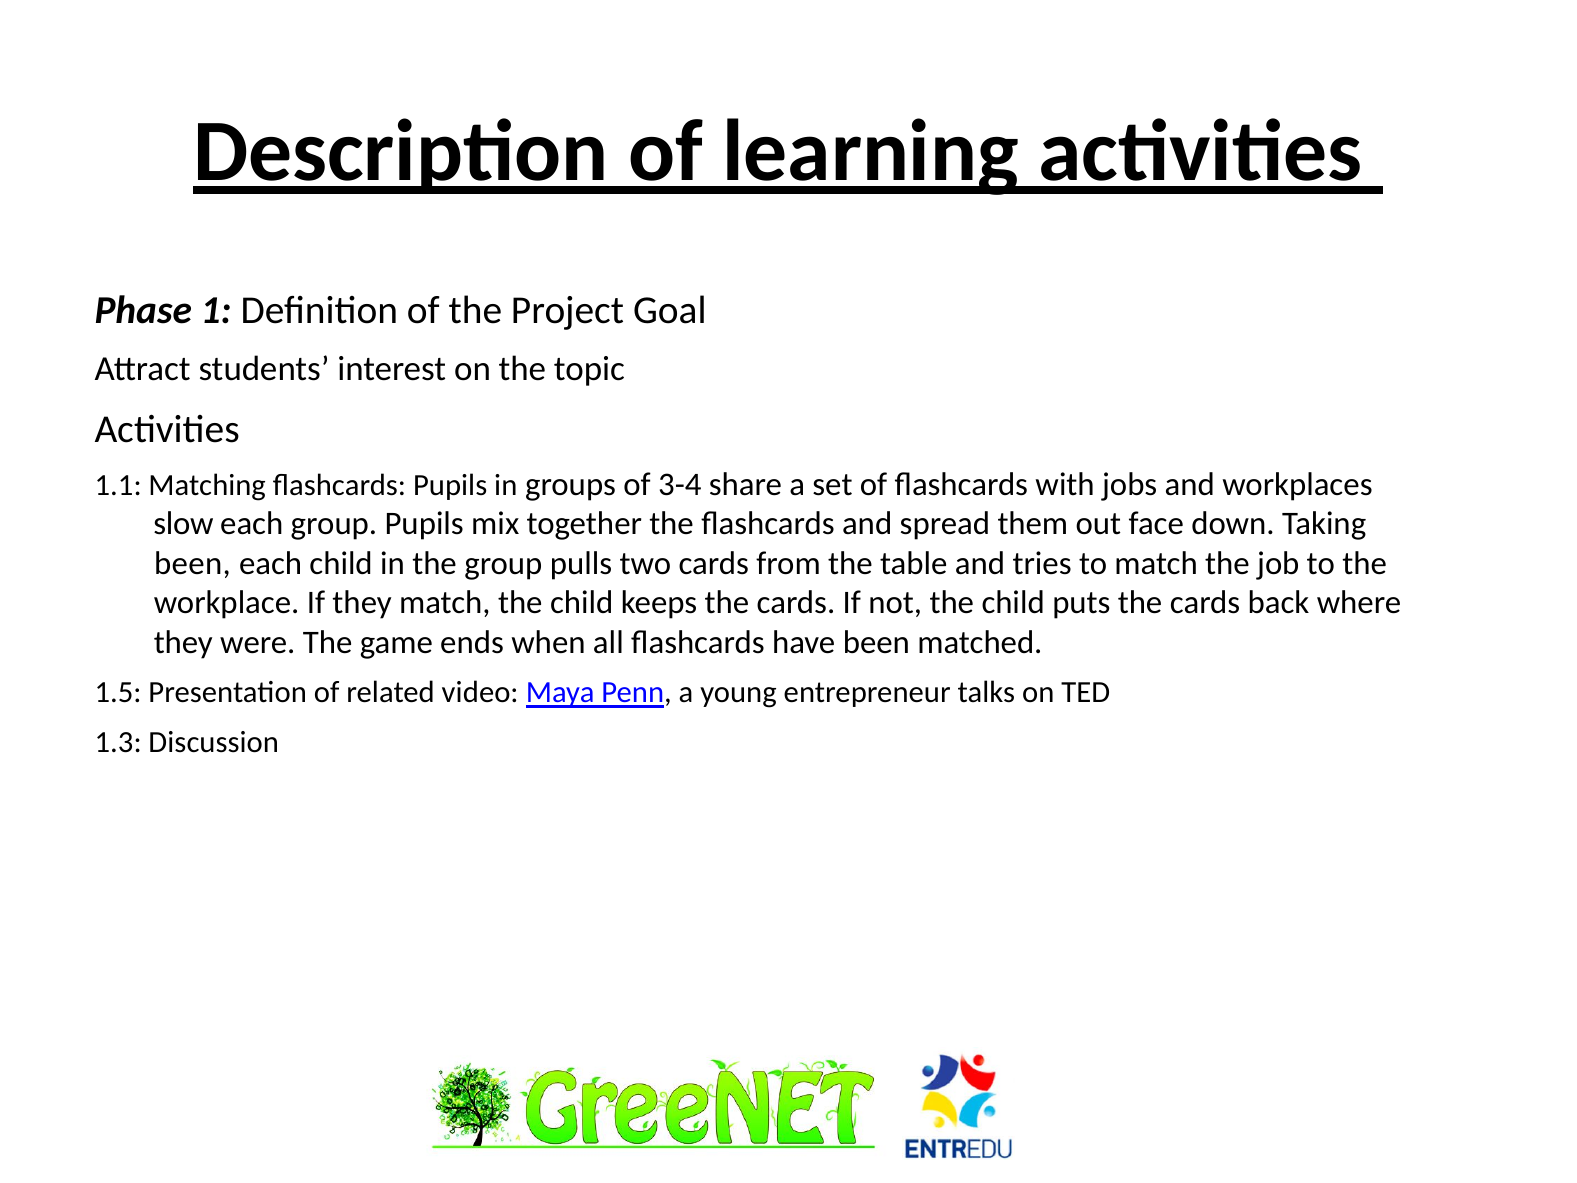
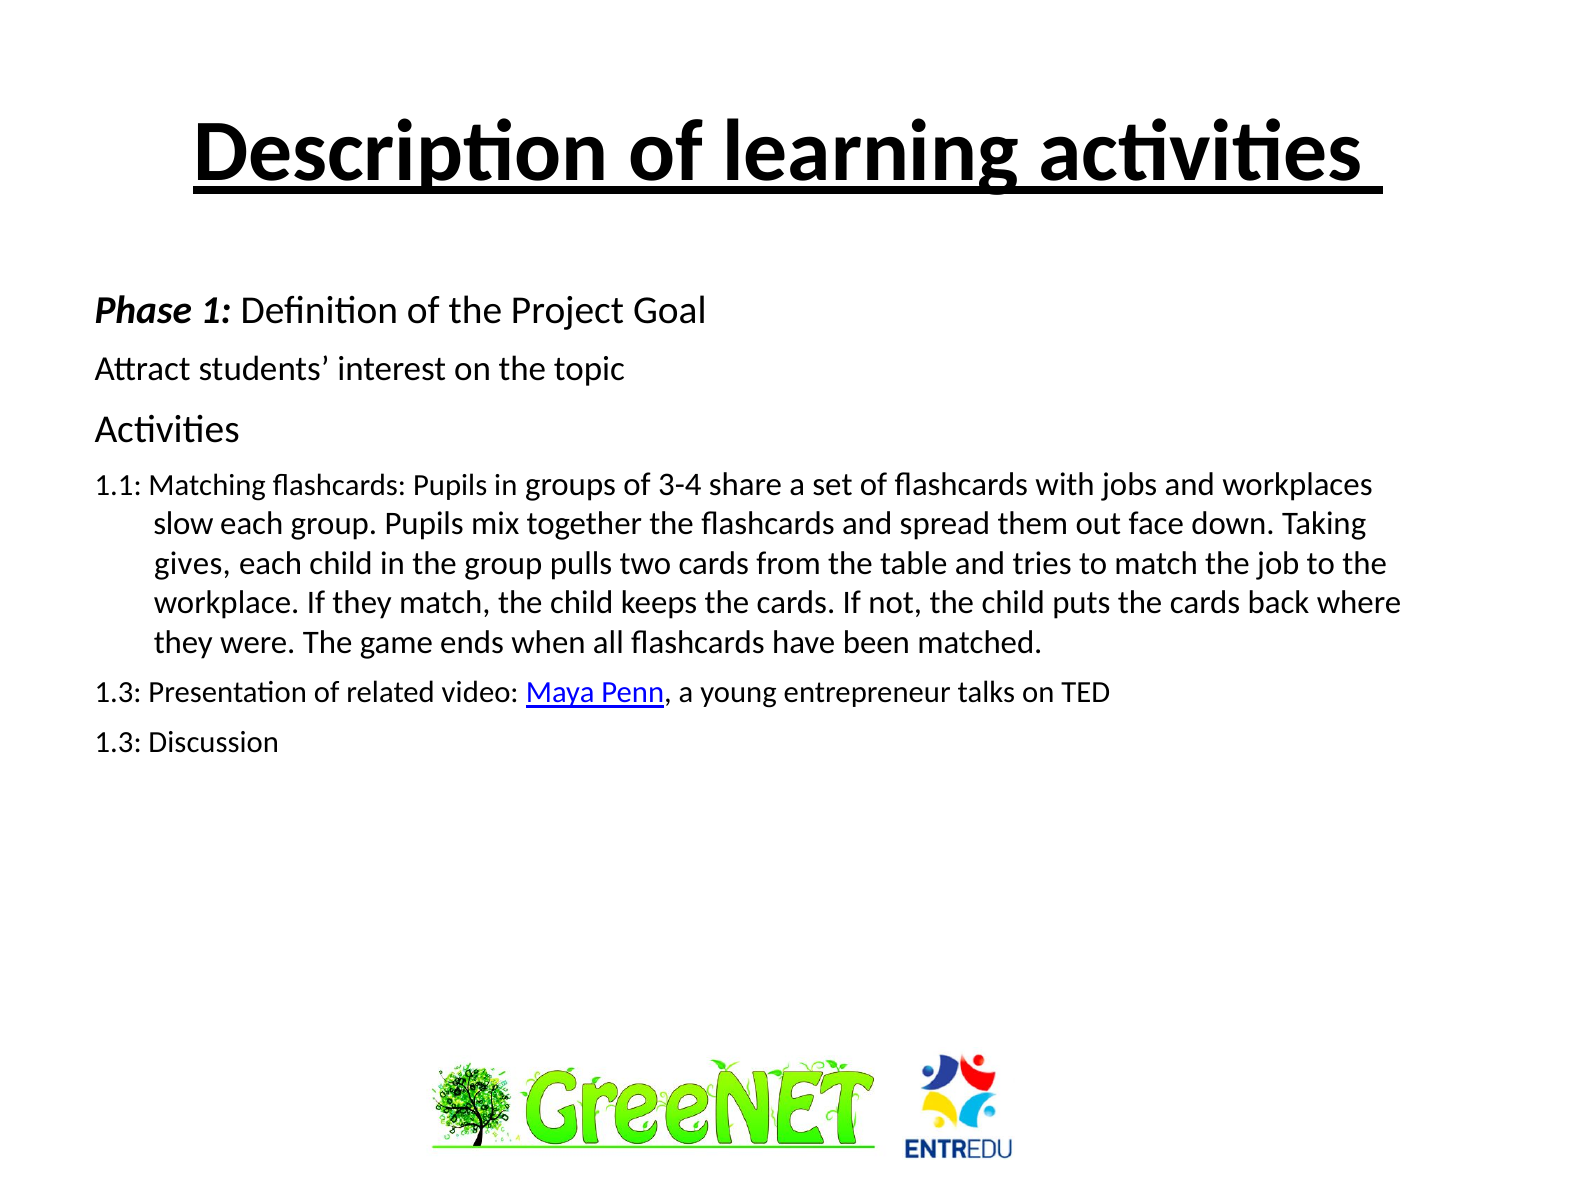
been: been -> gives (192, 563)
1.5: 1.5 -> 1.3 (118, 693)
